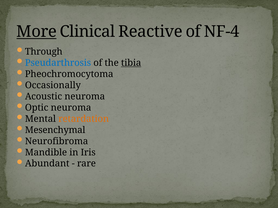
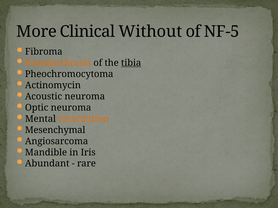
More underline: present -> none (37, 32)
Reactive: Reactive -> Without (150, 32)
NF-4: NF-4 -> NF-5 (222, 32)
Through: Through -> Fibroma (44, 52)
Pseudarthrosis colour: blue -> orange (58, 63)
Occasionally: Occasionally -> Actinomycin (53, 85)
Neurofibroma: Neurofibroma -> Angiosarcoma (57, 142)
